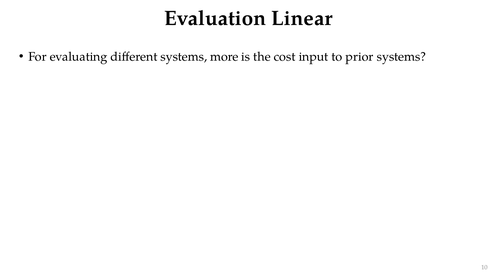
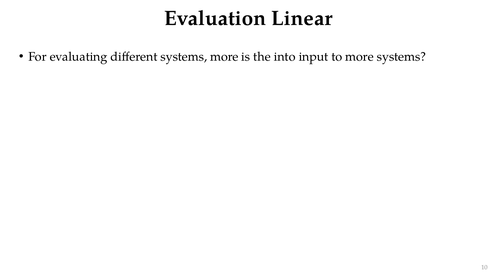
cost: cost -> into (285, 56)
to prior: prior -> more (360, 56)
